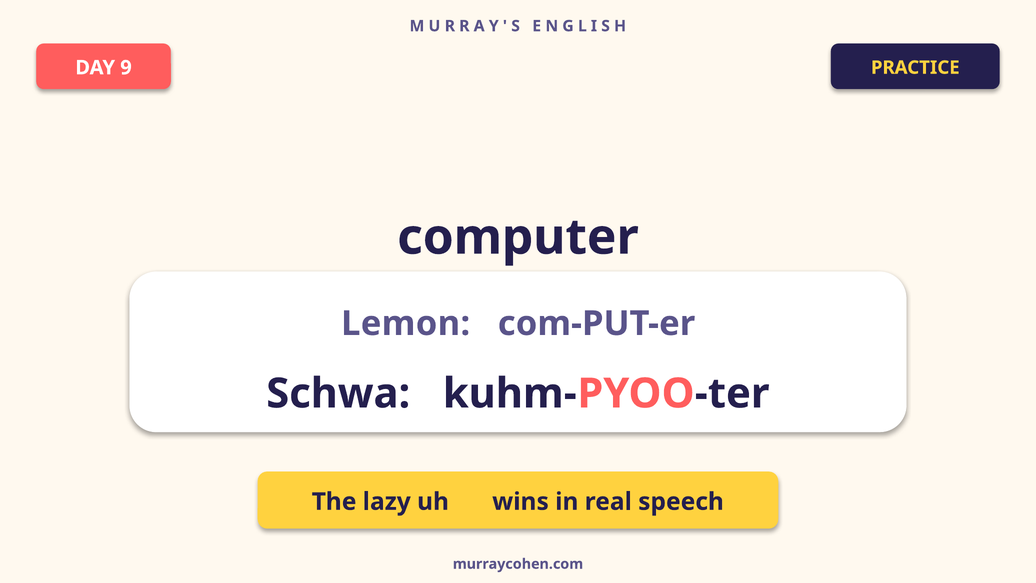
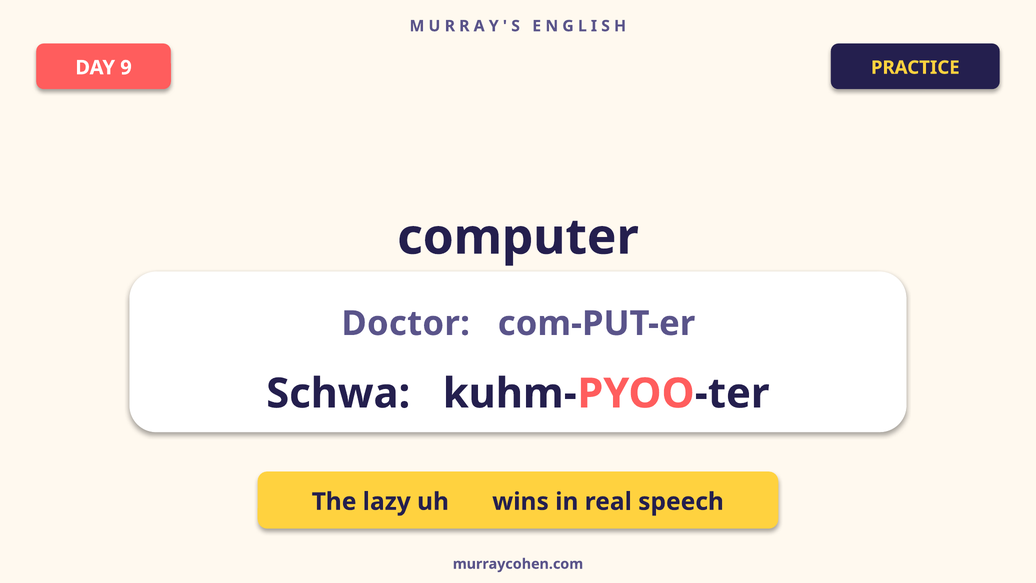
Lemon: Lemon -> Doctor (406, 323)
